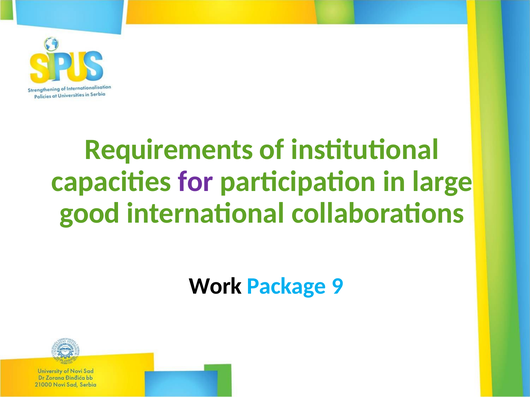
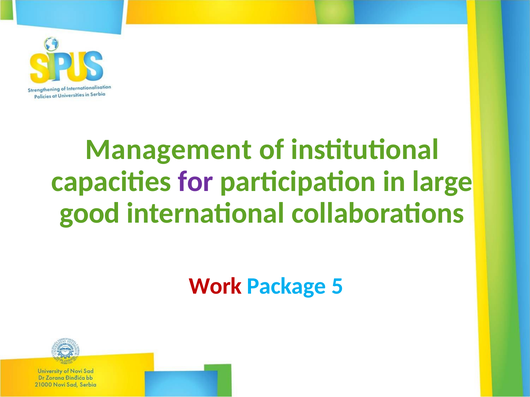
Requirements: Requirements -> Management (169, 150)
Work colour: black -> red (215, 286)
9: 9 -> 5 (337, 286)
